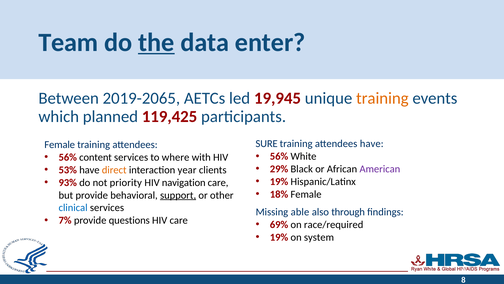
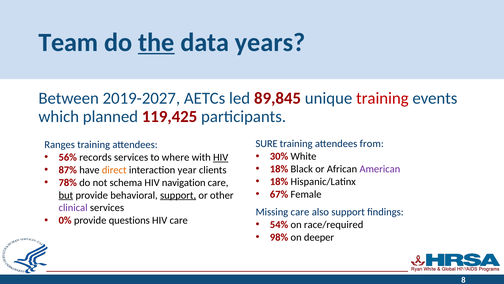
enter: enter -> years (270, 42)
2019-2065: 2019-2065 -> 2019-2027 (141, 98)
19,945: 19,945 -> 89,845 (278, 98)
training colour: orange -> red (382, 98)
attendees have: have -> from (372, 144)
Female: Female -> Ranges (60, 144)
56%: 56% -> 30% (279, 156)
content: content -> records (95, 157)
HIV underline: none -> present (221, 157)
29%: 29% -> 18% (279, 169)
53%: 53% -> 87% (68, 170)
19%: 19% -> 18% (279, 181)
93%: 93% -> 78% (68, 182)
priority: priority -> schema (126, 182)
18%: 18% -> 67% (279, 194)
but underline: none -> present (66, 195)
clinical colour: blue -> purple (73, 207)
Missing able: able -> care (300, 212)
also through: through -> support (348, 212)
7%: 7% -> 0% (65, 220)
69%: 69% -> 54% (279, 224)
19%: 19% -> 98% (279, 237)
system: system -> deeper (319, 237)
